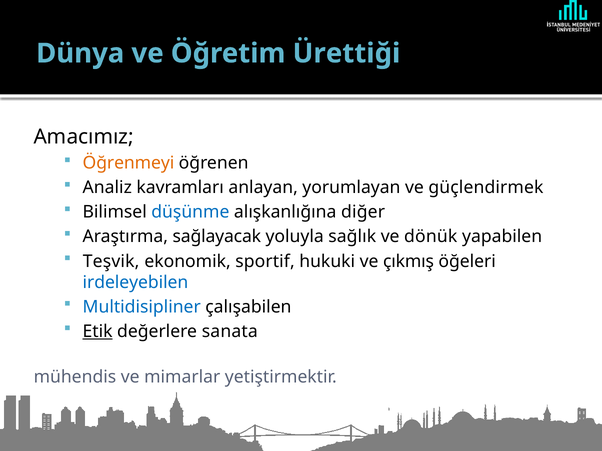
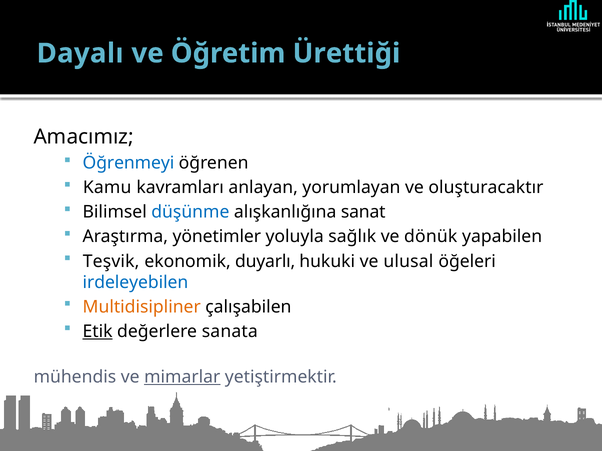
Dünya: Dünya -> Dayalı (80, 53)
Öğrenmeyi colour: orange -> blue (128, 163)
Analiz: Analiz -> Kamu (107, 188)
güçlendirmek: güçlendirmek -> oluşturacaktır (486, 188)
diğer: diğer -> sanat (363, 212)
sağlayacak: sağlayacak -> yönetimler (217, 237)
sportif: sportif -> duyarlı (265, 262)
çıkmış: çıkmış -> ulusal (408, 262)
Multidisipliner colour: blue -> orange (142, 307)
mimarlar underline: none -> present (182, 377)
